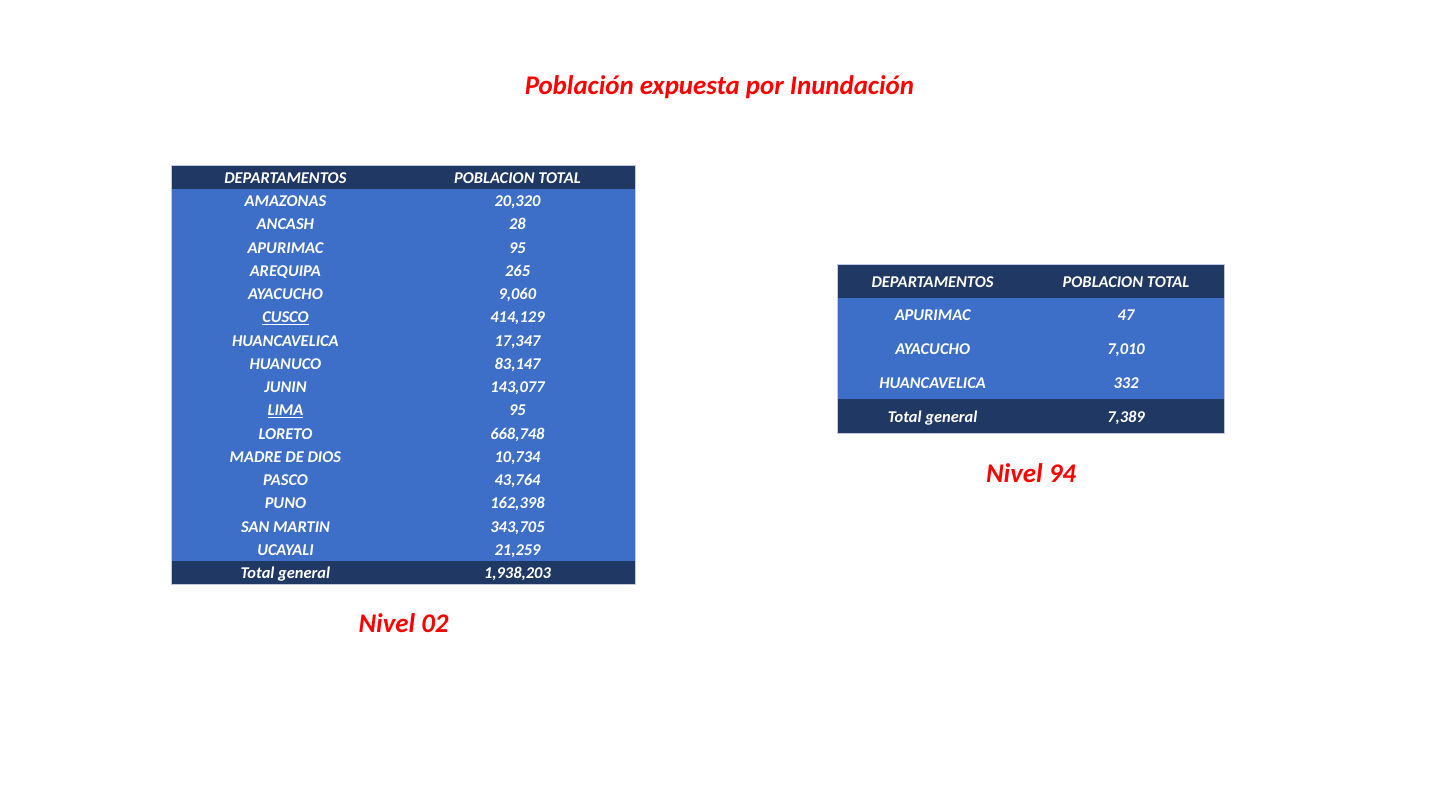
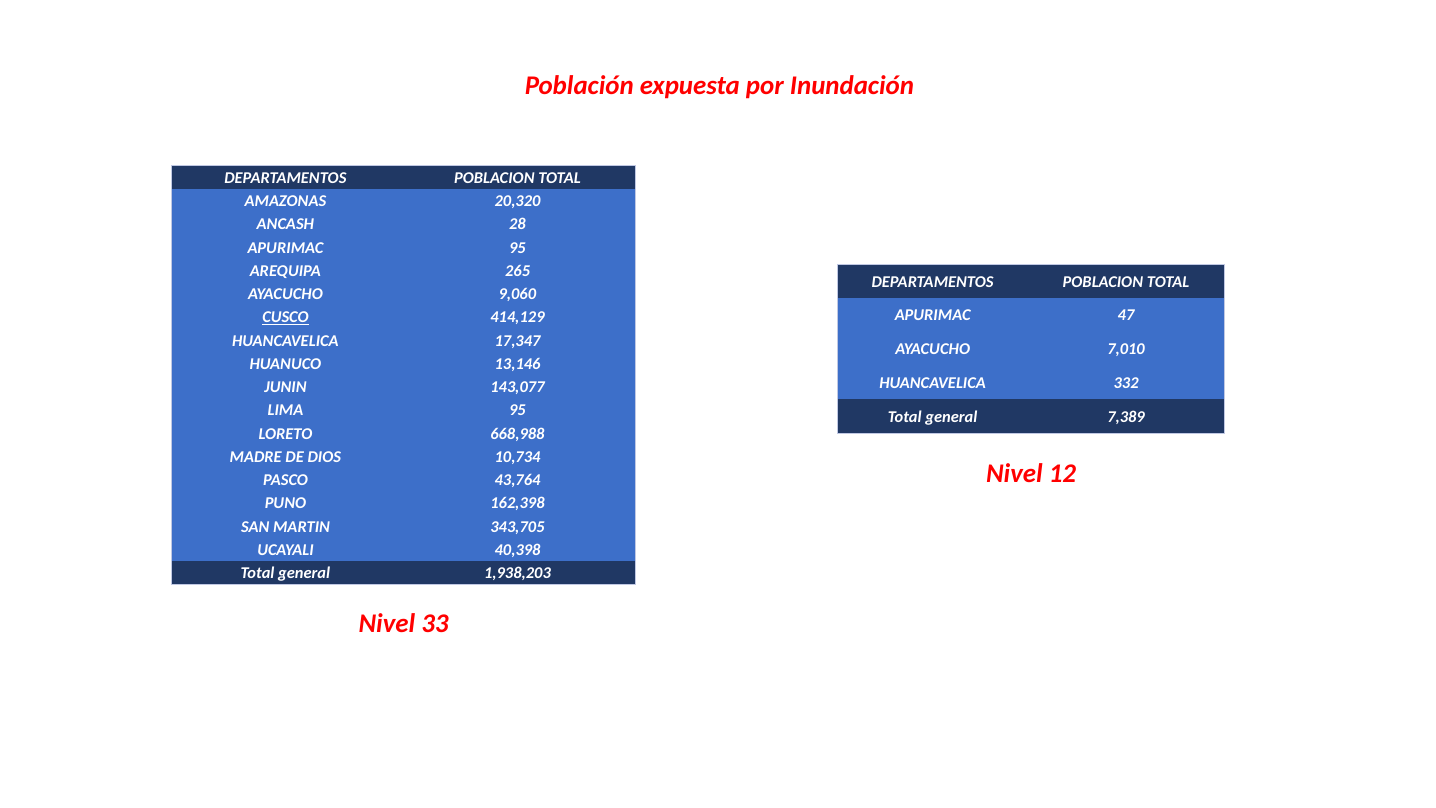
83,147: 83,147 -> 13,146 (518, 364)
LIMA underline: present -> none (285, 410)
668,748: 668,748 -> 668,988 (517, 434)
94: 94 -> 12 (1062, 473)
21,259: 21,259 -> 40,398 (518, 550)
02: 02 -> 33 (435, 624)
